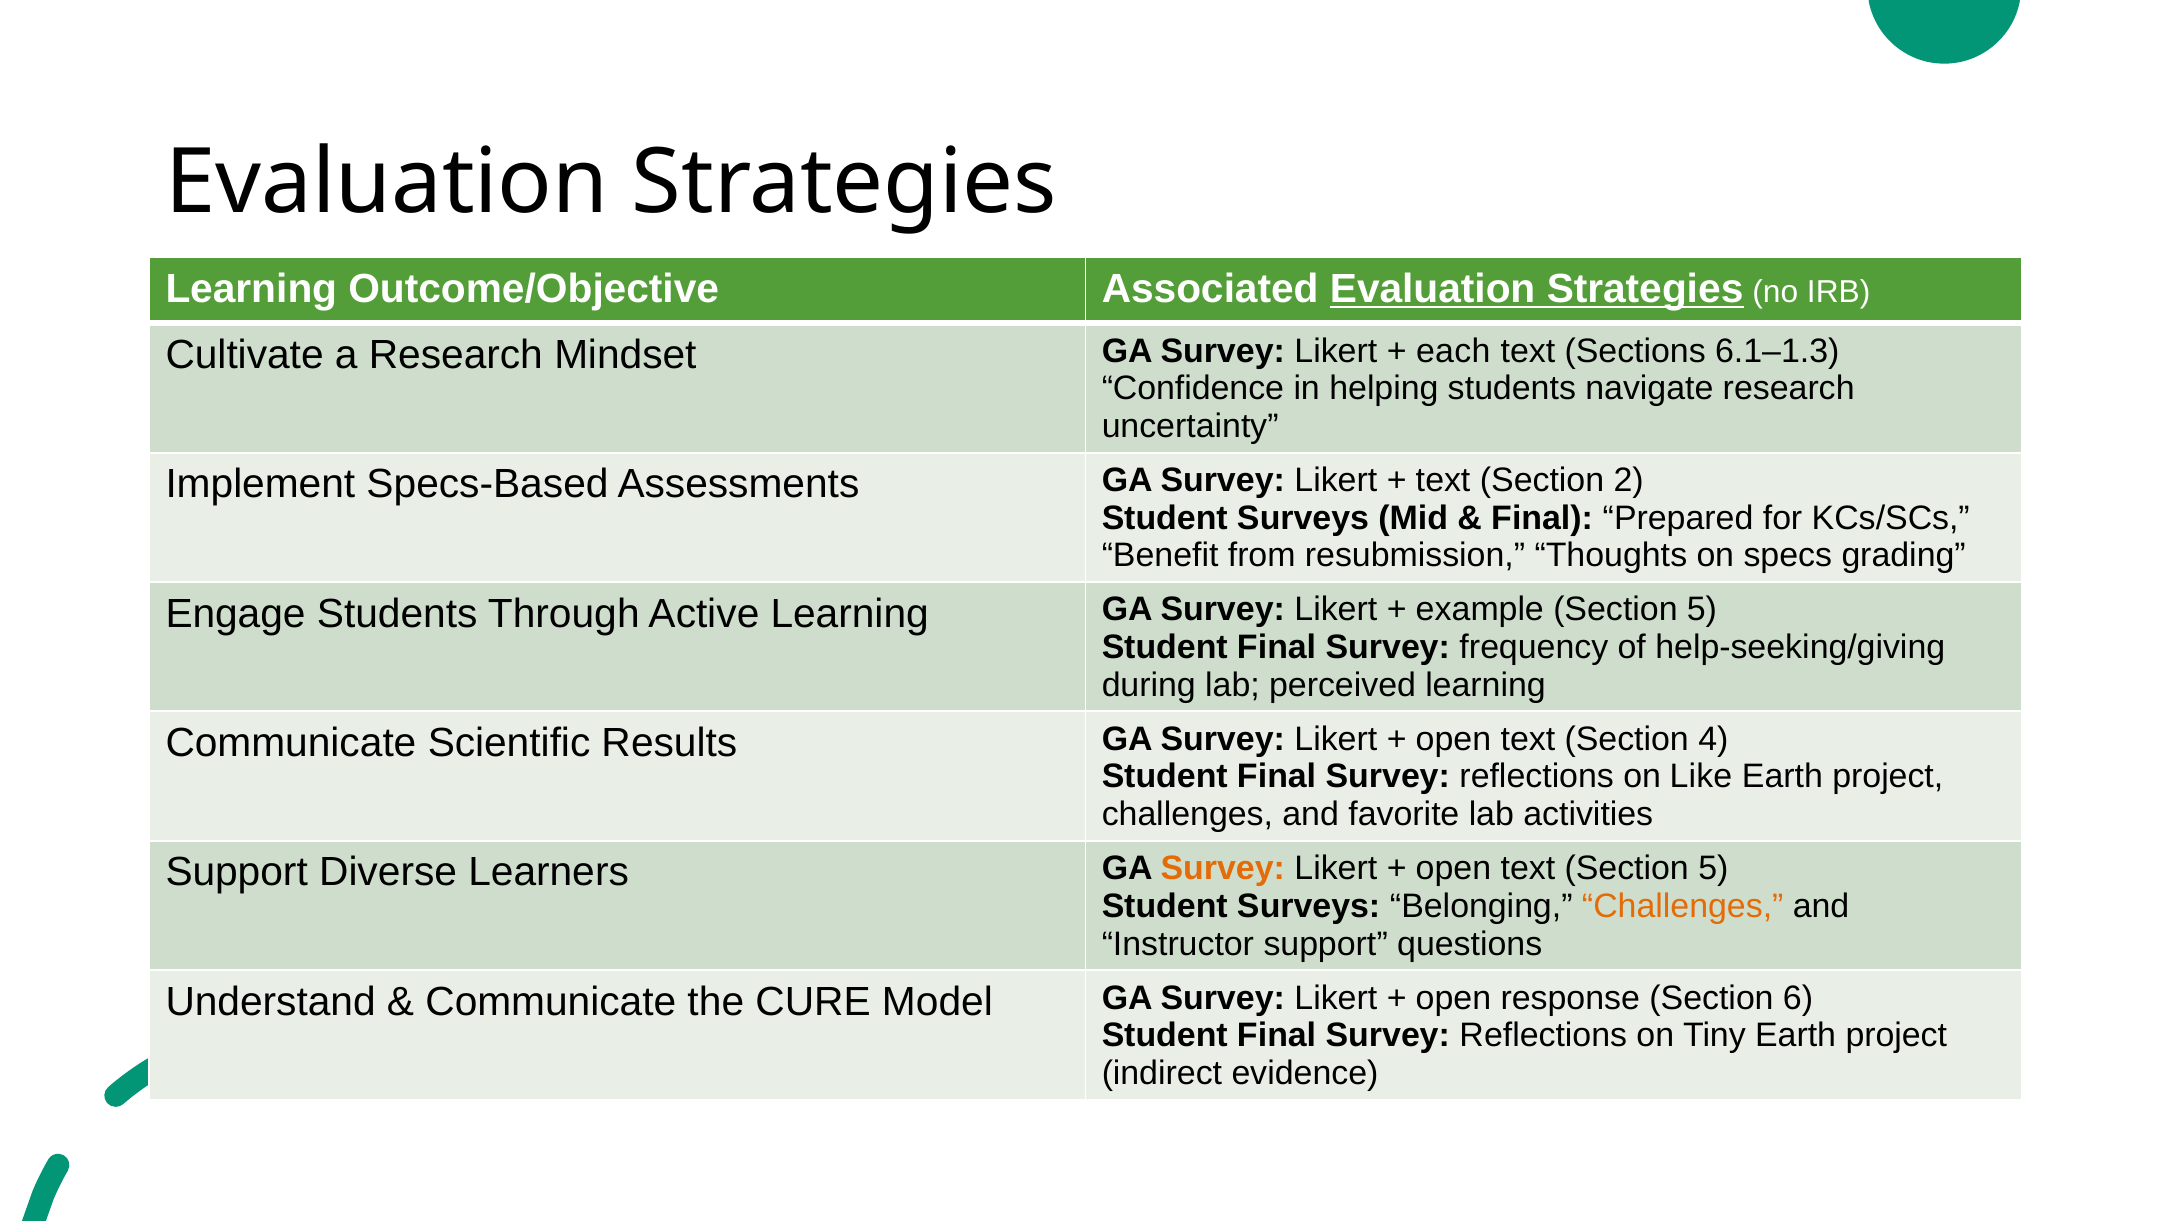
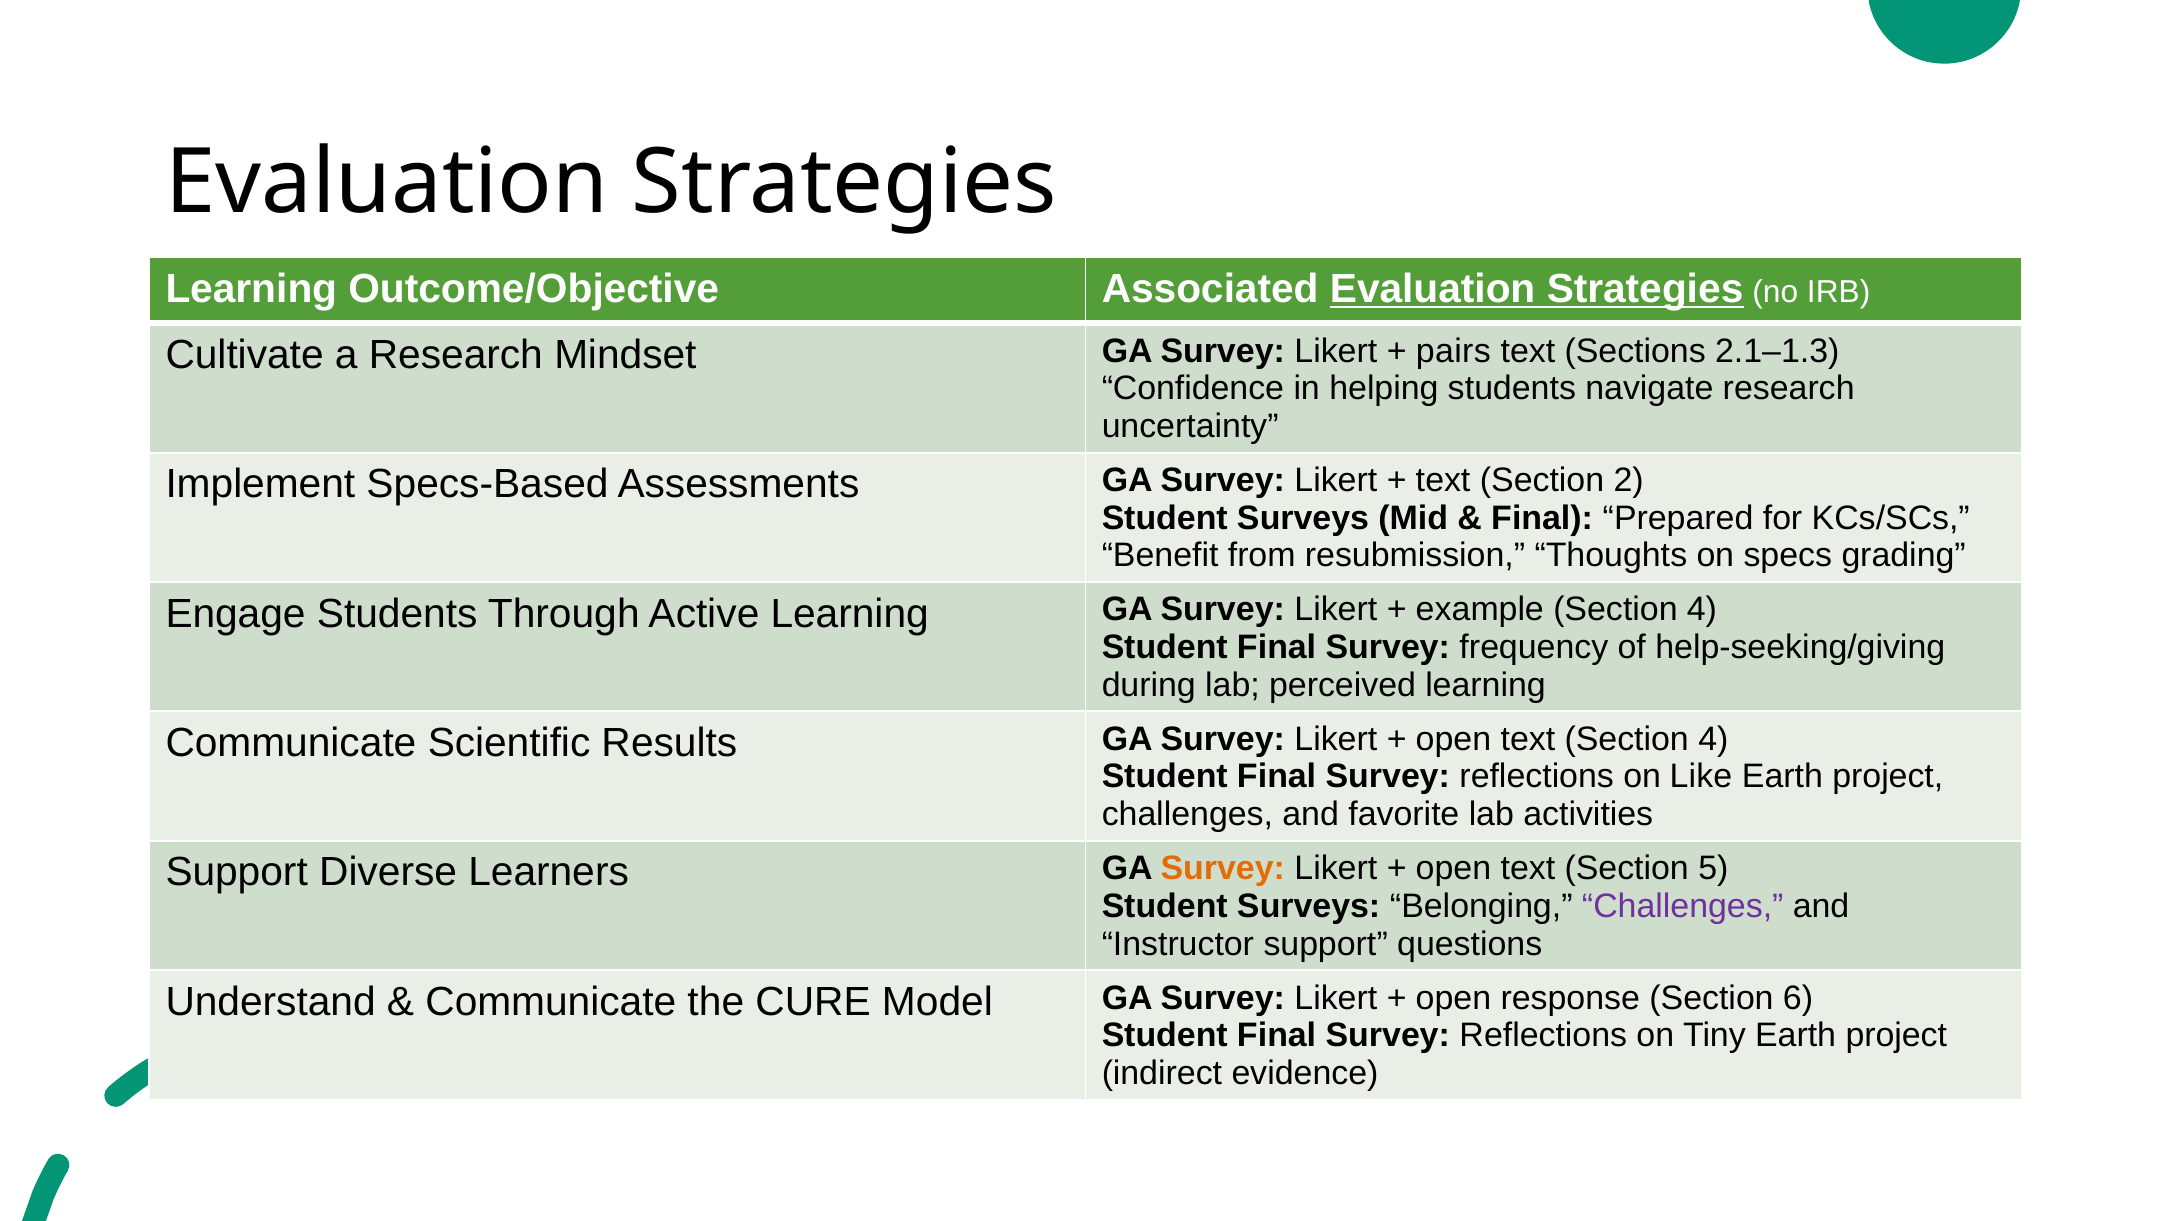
each: each -> pairs (1453, 351)
6.1–1.3: 6.1–1.3 -> 2.1–1.3 (1777, 351)
example Section 5: 5 -> 4 (1702, 610)
Challenges colour: orange -> purple (1683, 906)
